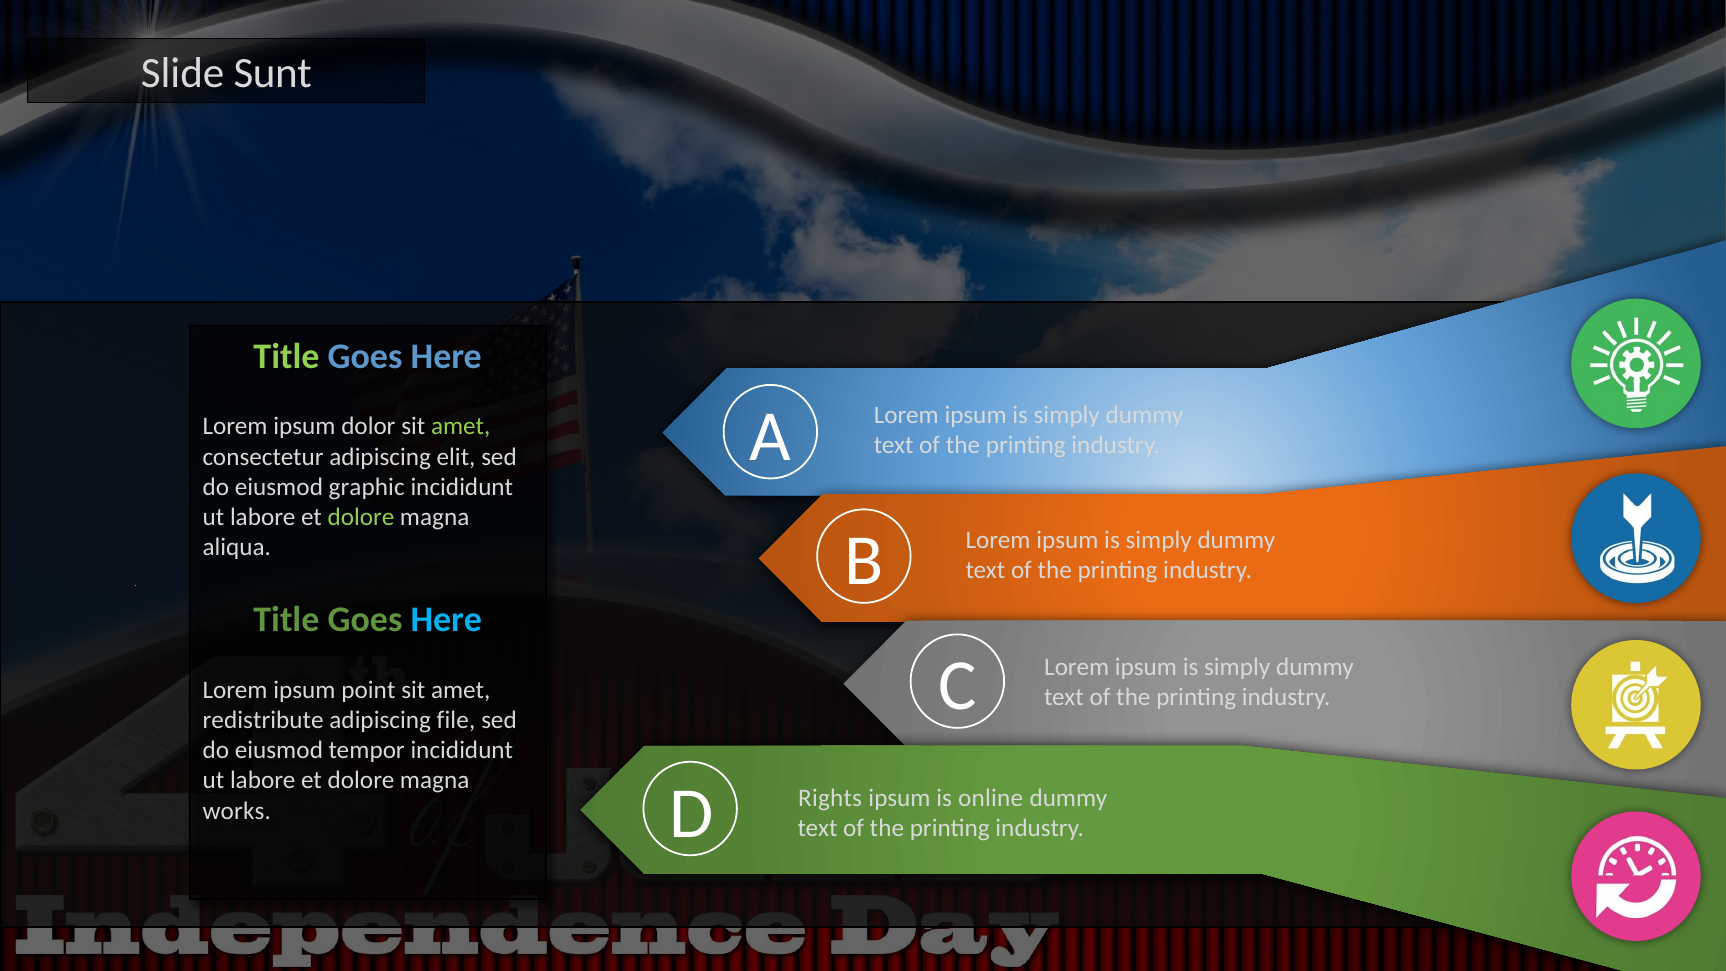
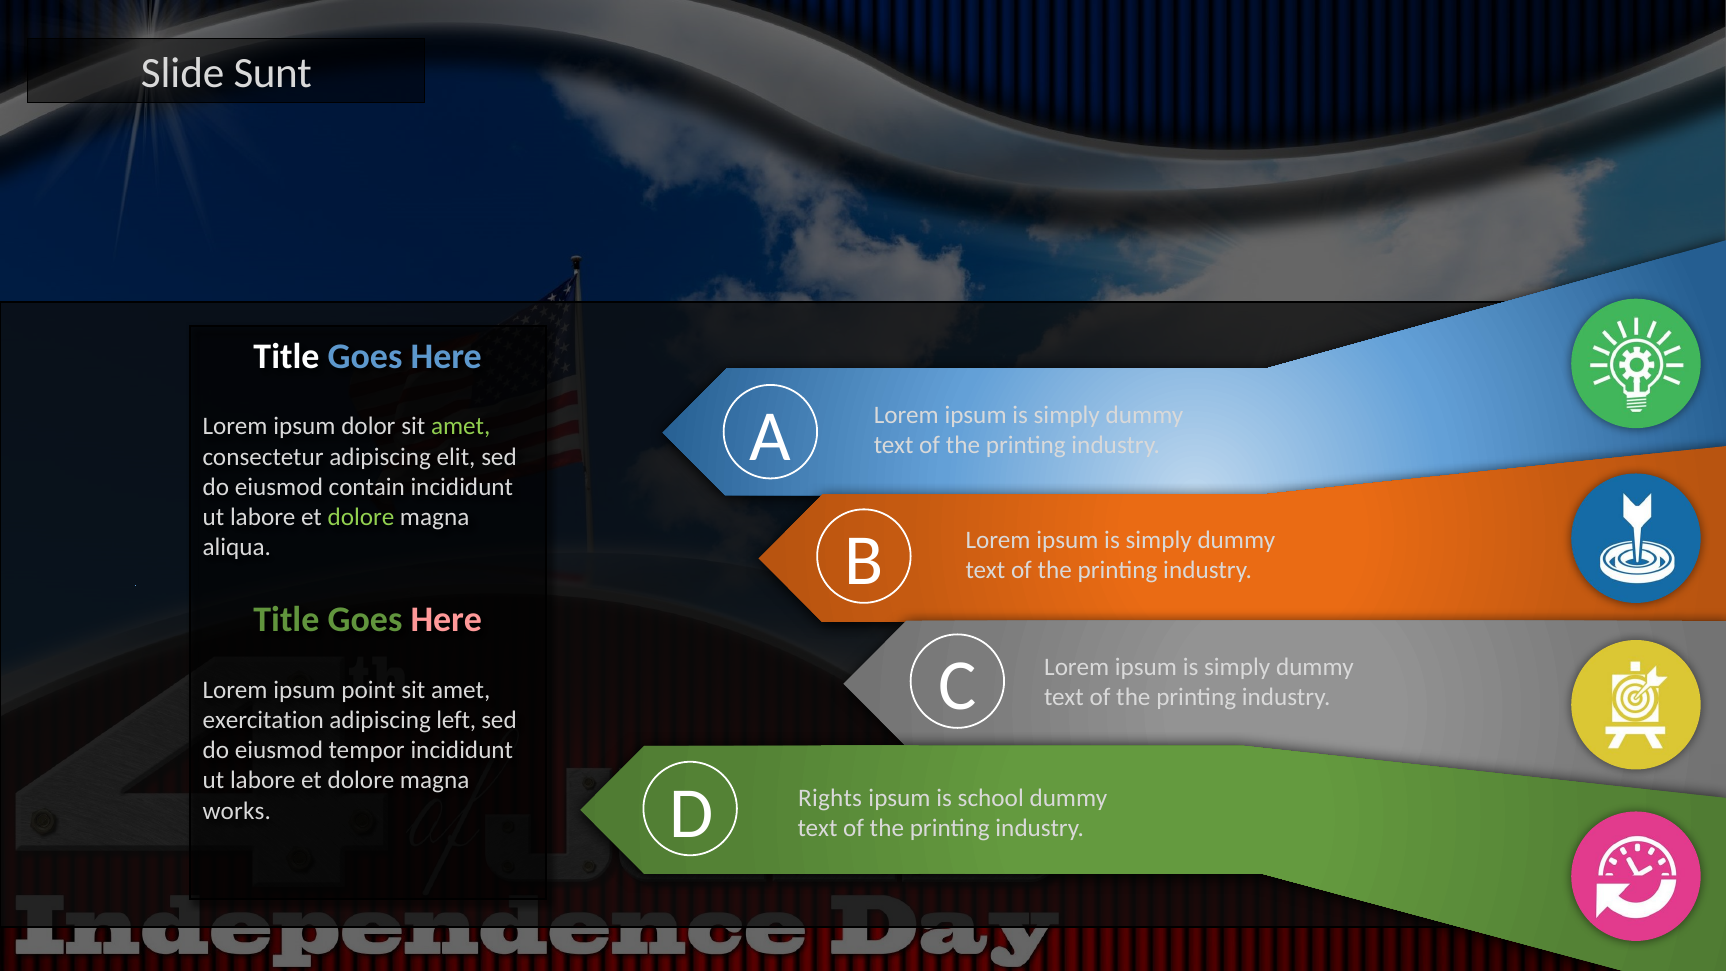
Title colour: light green -> white (286, 356)
graphic: graphic -> contain (367, 487)
Here colour: light blue -> pink (446, 619)
redistribute: redistribute -> exercitation (263, 720)
file: file -> left (456, 720)
online: online -> school (991, 798)
